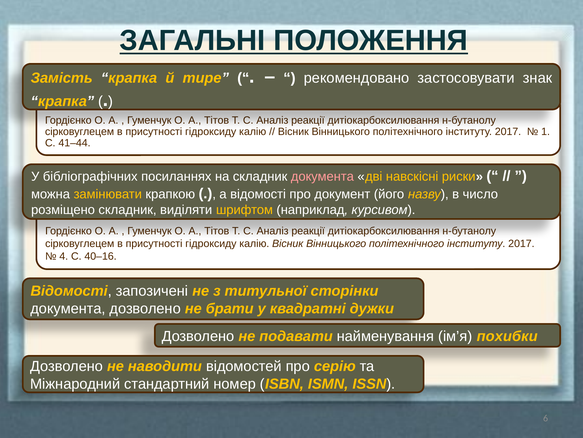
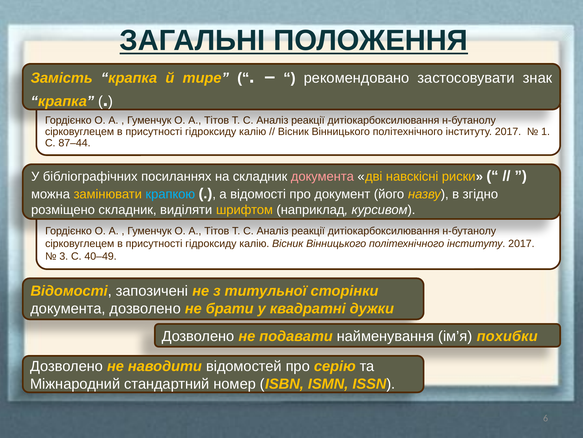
41–44: 41–44 -> 87–44 (74, 143)
крапкою colour: white -> light blue (170, 194)
число: число -> згідно (480, 194)
4: 4 -> 3 (64, 256)
40–16: 40–16 -> 40–49 (101, 256)
